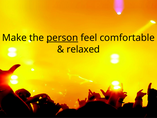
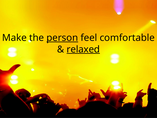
relaxed underline: none -> present (83, 49)
